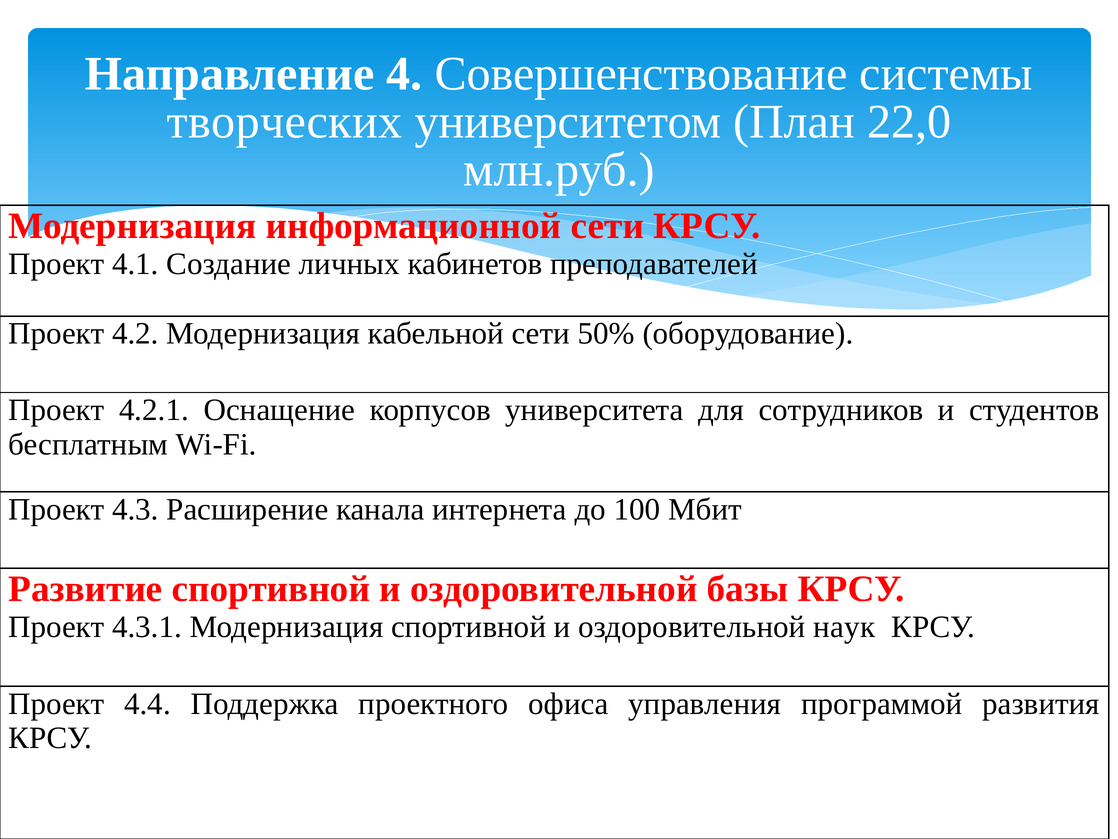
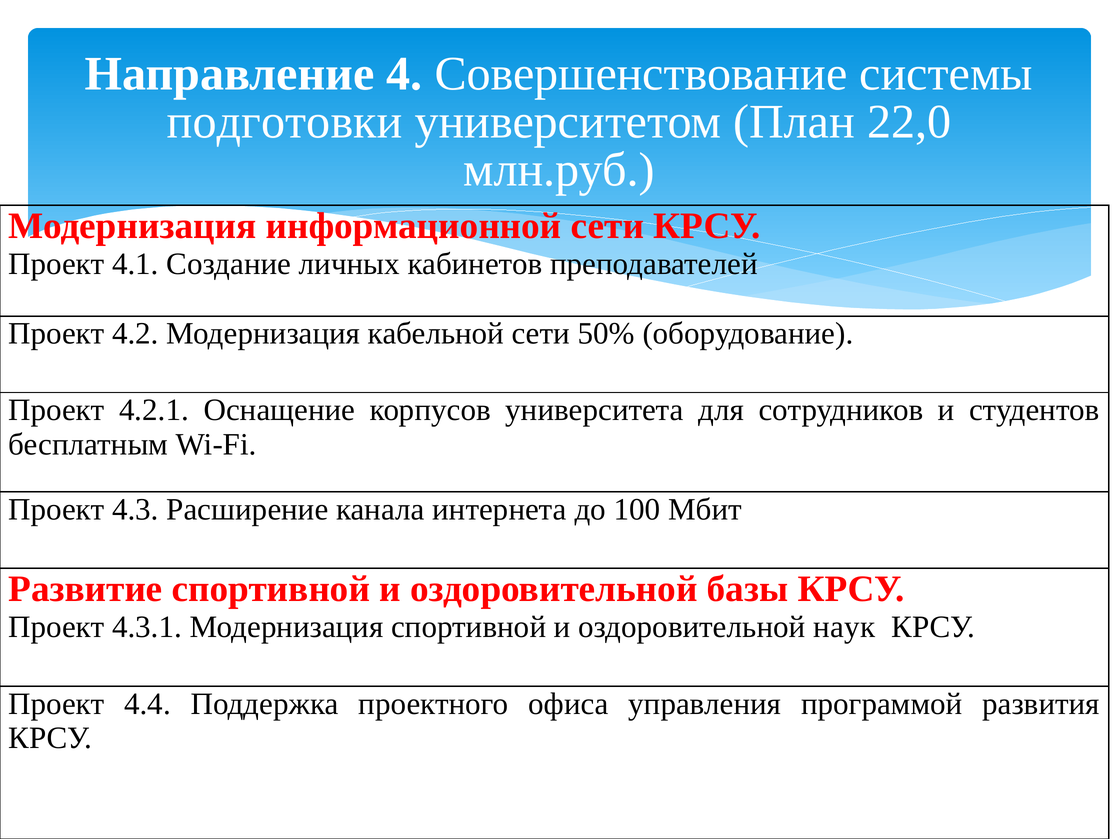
творческих: творческих -> подготовки (285, 122)
